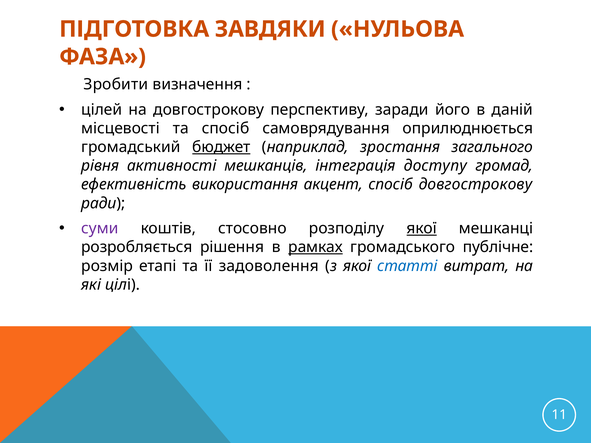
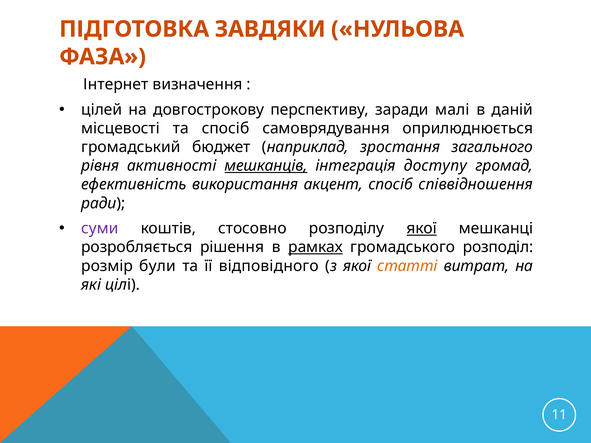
Зробити: Зробити -> Інтернет (116, 85)
його: його -> малі (452, 110)
бюджет underline: present -> none (221, 147)
мешканців underline: none -> present (266, 166)
спосіб довгострокову: довгострокову -> співвідношення (476, 185)
публічне: публічне -> розподіл (498, 247)
етапі: етапі -> були (158, 266)
задоволення: задоволення -> відповідного (269, 266)
статті colour: blue -> orange (407, 266)
